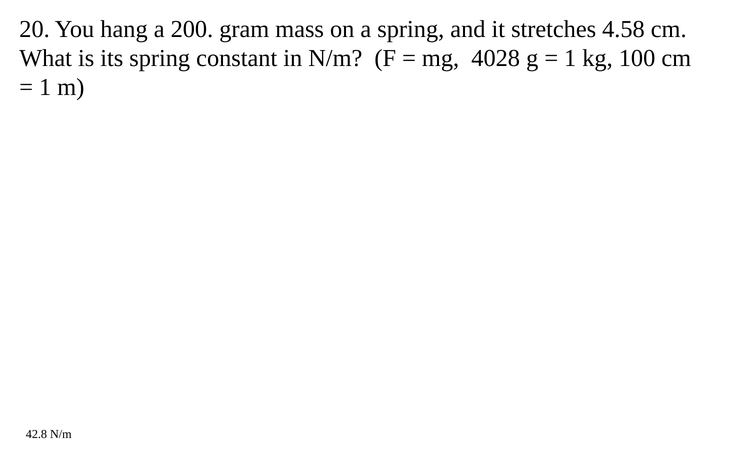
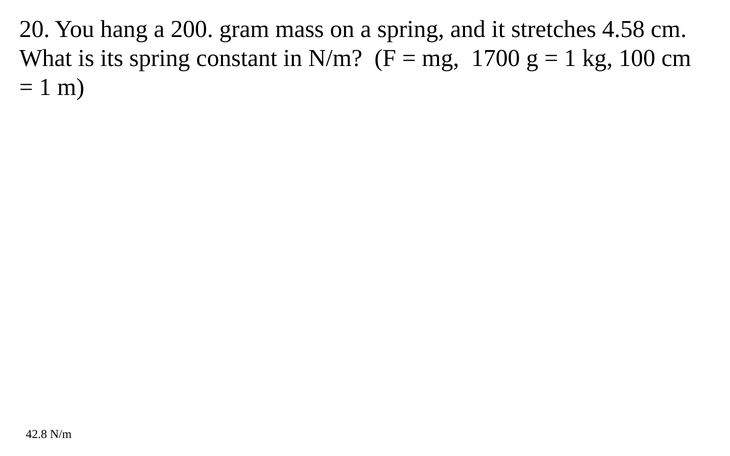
4028: 4028 -> 1700 (496, 58)
